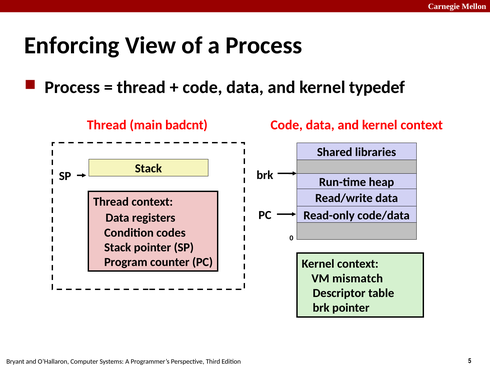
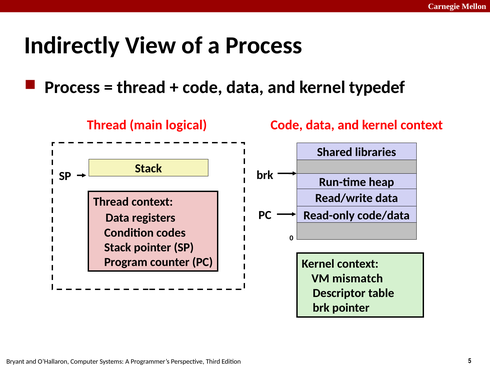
Enforcing: Enforcing -> Indirectly (72, 45)
badcnt: badcnt -> logical (186, 125)
